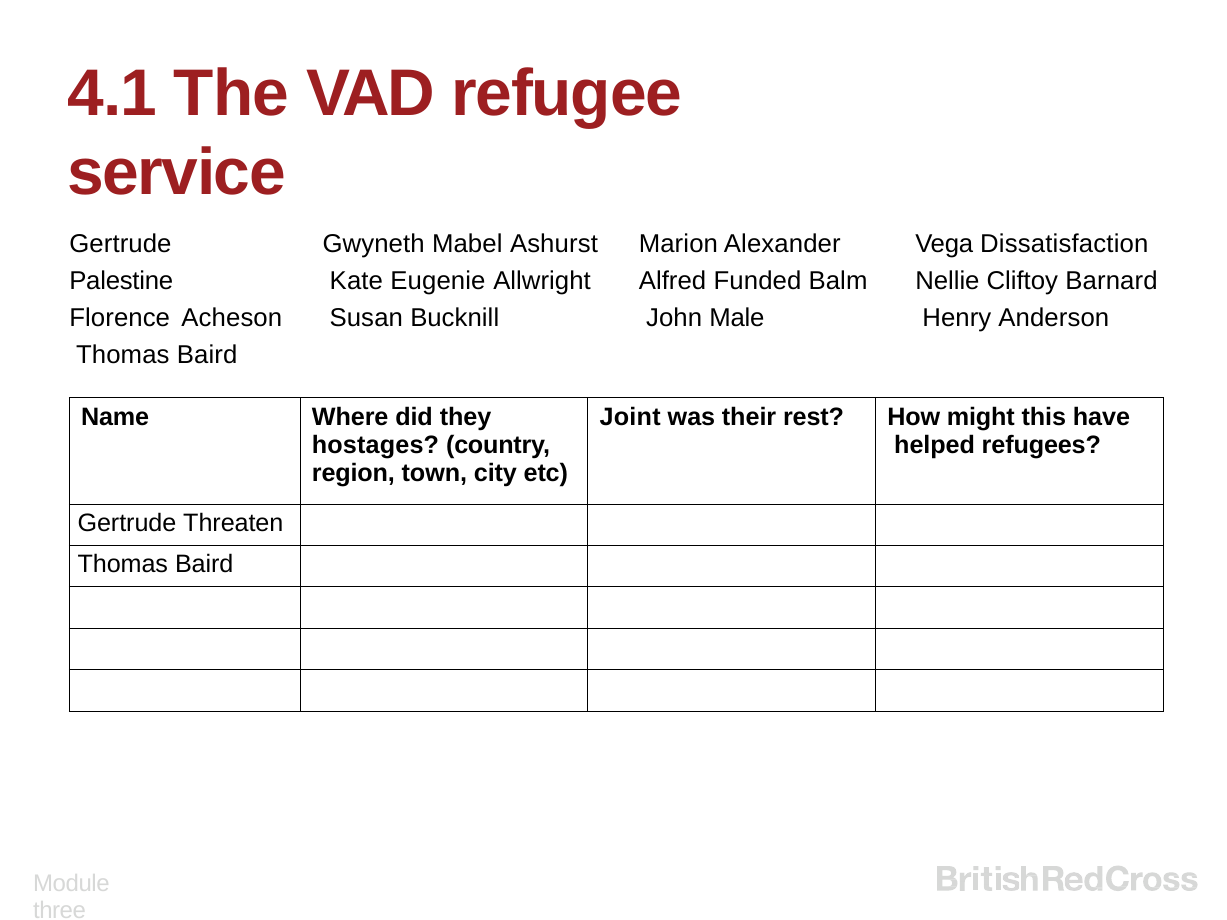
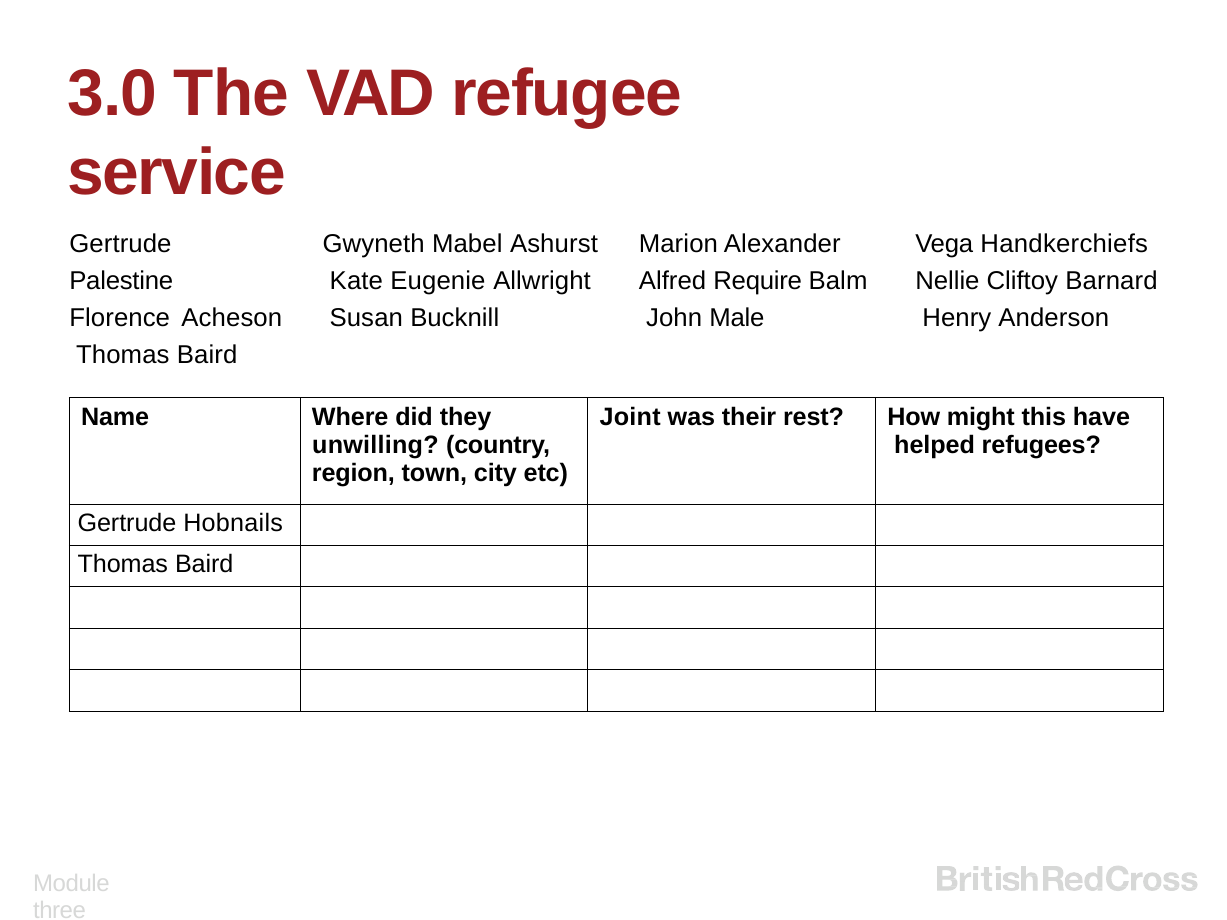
4.1: 4.1 -> 3.0 (112, 93)
Dissatisfaction: Dissatisfaction -> Handkerchiefs (1064, 244)
Funded: Funded -> Require (758, 281)
hostages: hostages -> unwilling (375, 445)
Threaten: Threaten -> Hobnails (233, 523)
